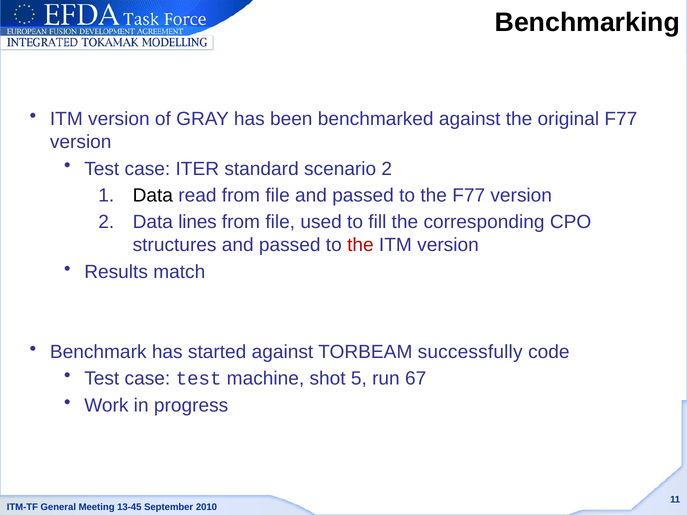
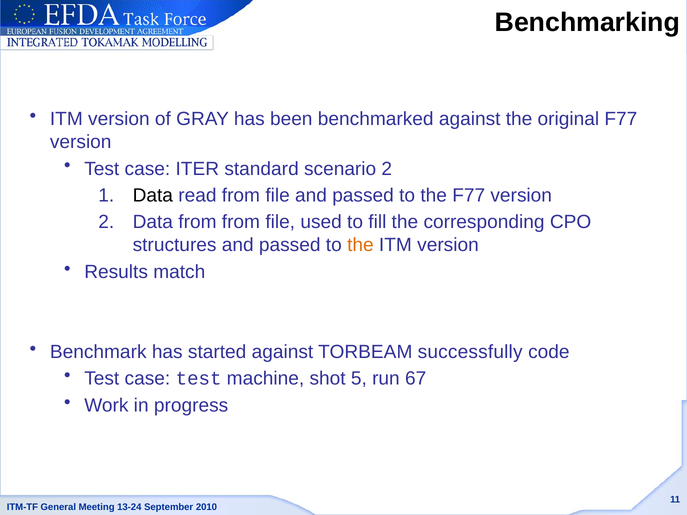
Data lines: lines -> from (197, 222)
the colour: red -> orange (360, 245)
13-45: 13-45 -> 13-24 (129, 508)
